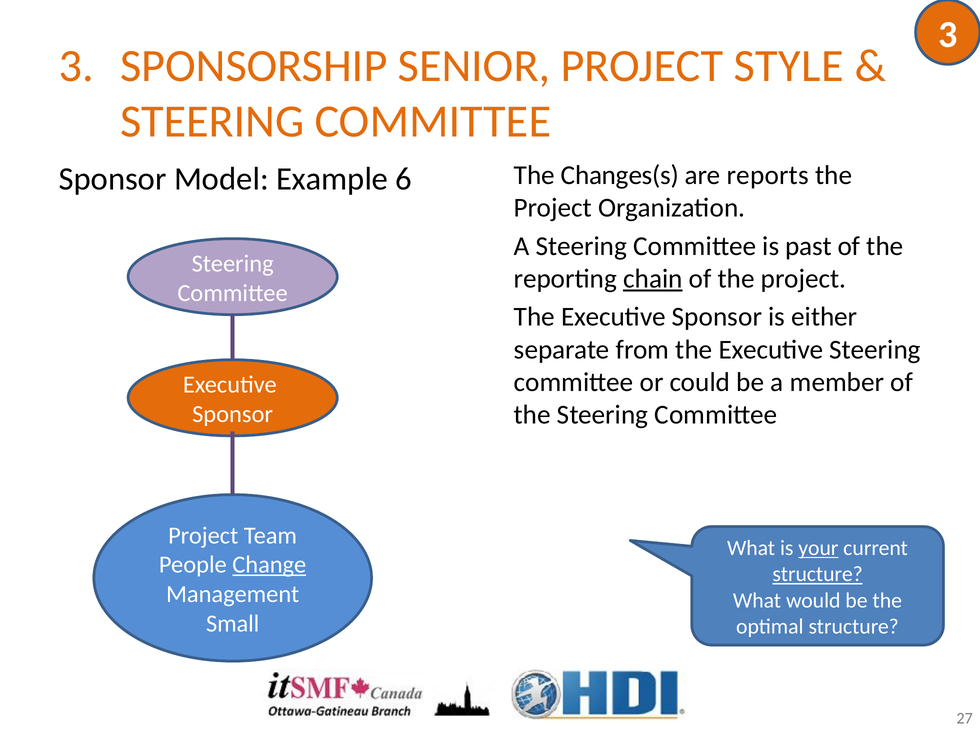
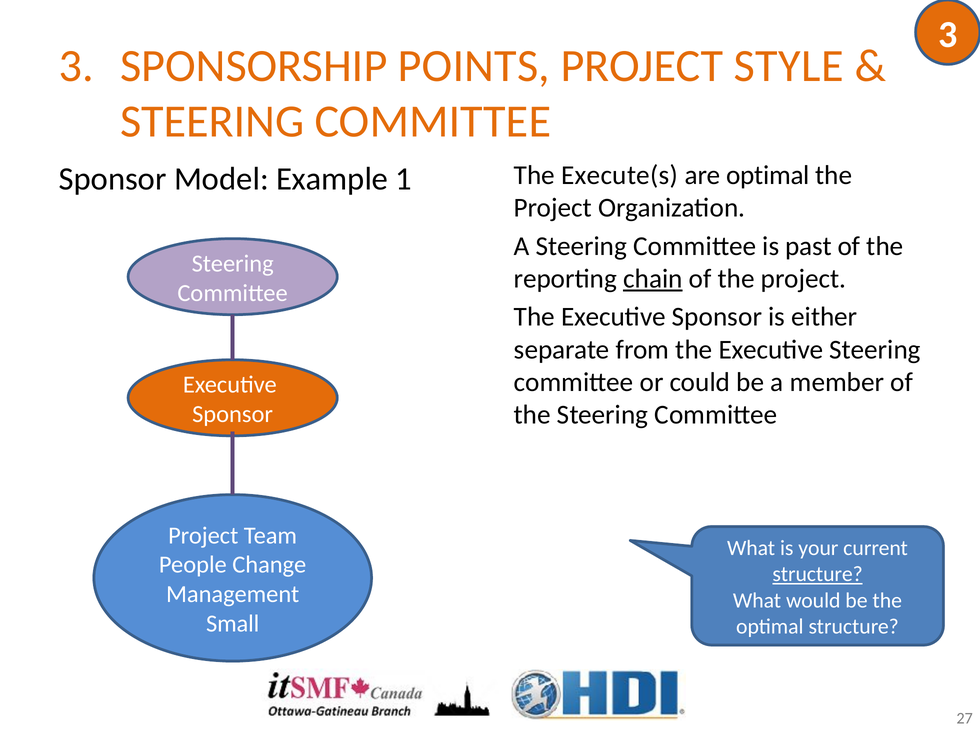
SENIOR: SENIOR -> POINTS (474, 66)
6: 6 -> 1 (404, 179)
Changes(s: Changes(s -> Execute(s (620, 175)
are reports: reports -> optimal (768, 175)
your underline: present -> none (818, 548)
Change underline: present -> none (269, 565)
